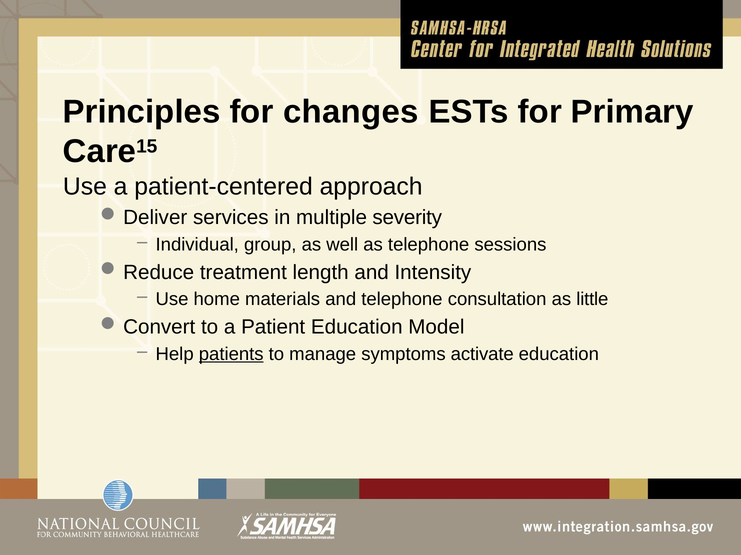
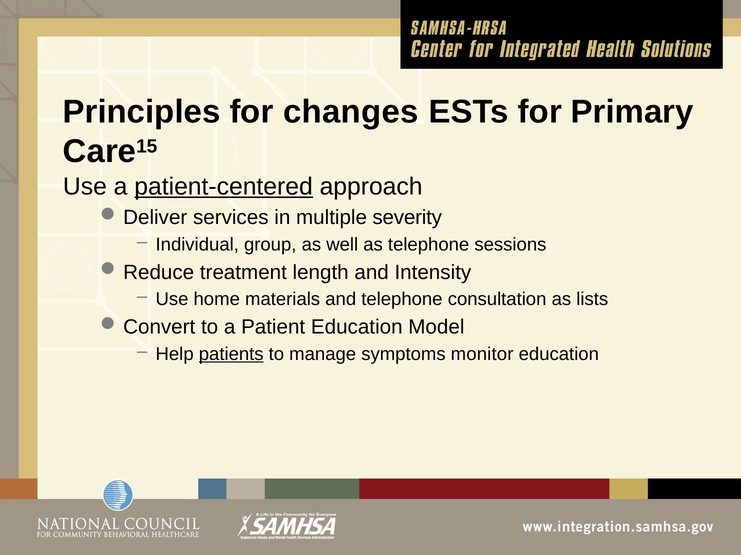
patient-centered underline: none -> present (224, 187)
little: little -> lists (592, 300)
activate: activate -> monitor (482, 355)
